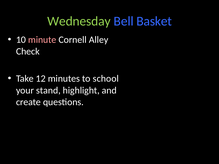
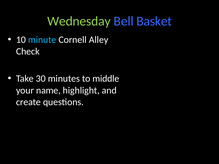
minute colour: pink -> light blue (42, 40)
12: 12 -> 30 (41, 79)
school: school -> middle (106, 79)
stand: stand -> name (48, 90)
